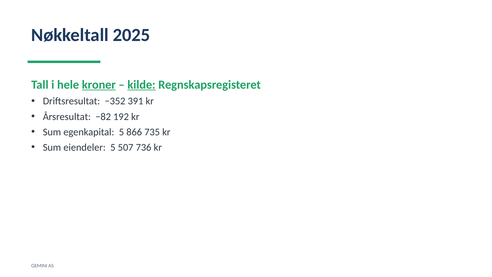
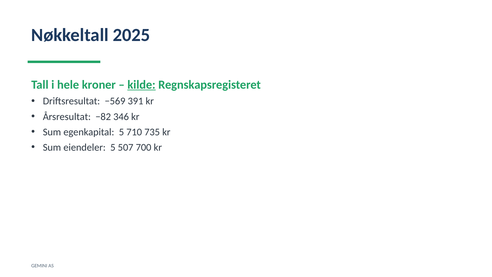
kroner underline: present -> none (99, 85)
−352: −352 -> −569 (115, 101)
192: 192 -> 346 (121, 117)
866: 866 -> 710 (134, 132)
736: 736 -> 700 (144, 147)
